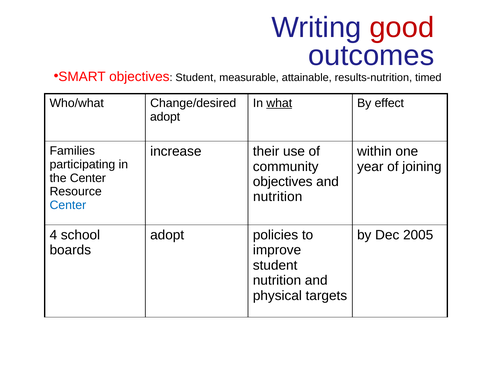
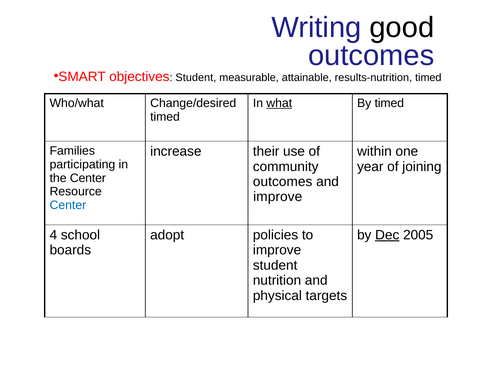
good colour: red -> black (402, 27)
By effect: effect -> timed (389, 103)
adopt: adopt -> timed (165, 117)
objectives: objectives -> outcomes (283, 182)
nutrition: nutrition -> improve (278, 197)
Dec underline: none -> present (387, 235)
